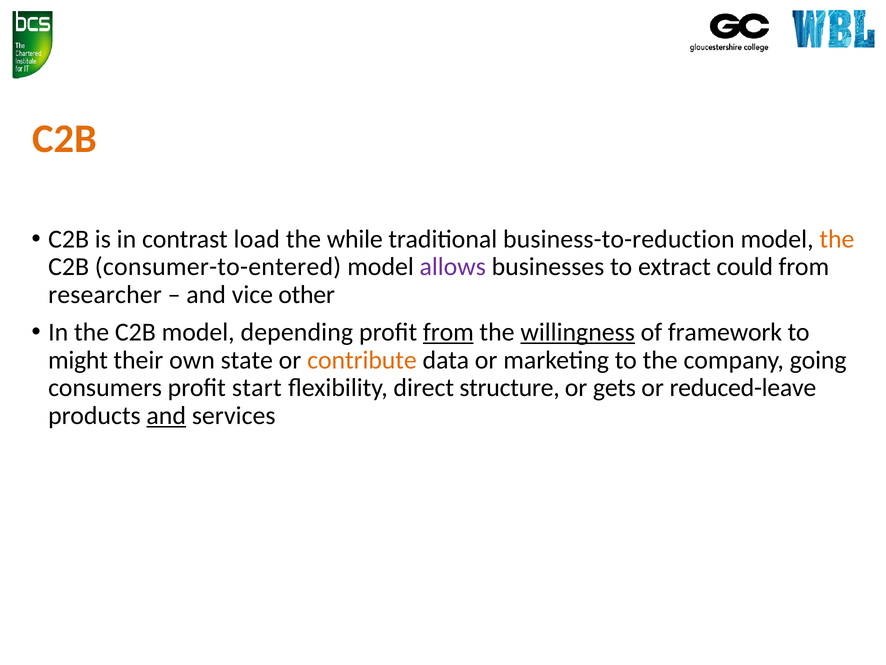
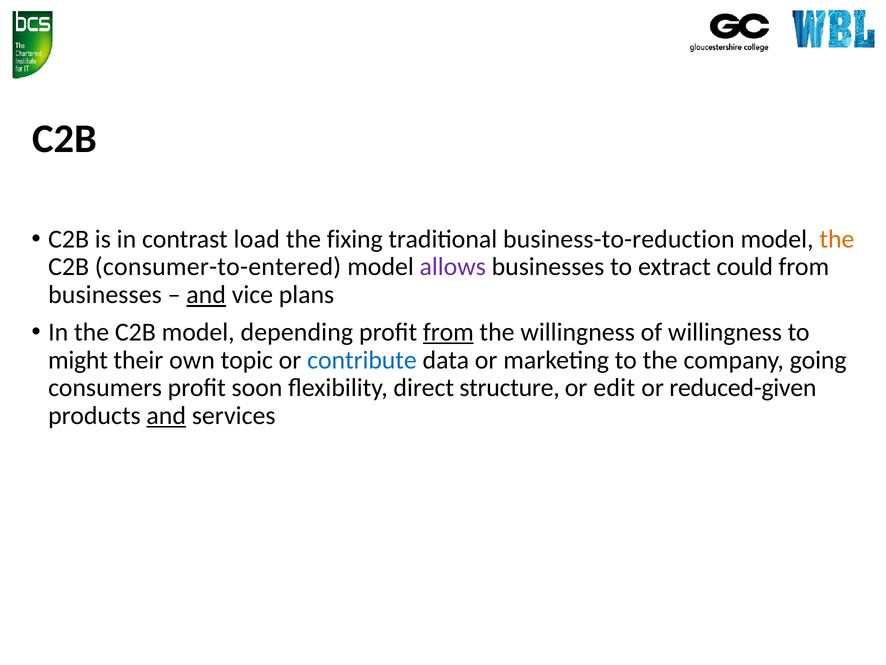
C2B colour: orange -> black (64, 139)
while: while -> fixing (355, 239)
researcher: researcher -> businesses (105, 295)
and underline: none -> present (206, 295)
other: other -> plans (307, 295)
willingness underline: present -> none (578, 332)
of framework: framework -> willingness (725, 332)
state: state -> topic (247, 360)
contribute colour: orange -> blue (362, 360)
start: start -> soon (257, 388)
gets: gets -> edit (614, 388)
reduced-leave: reduced-leave -> reduced-given (743, 388)
